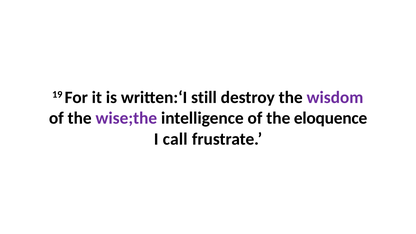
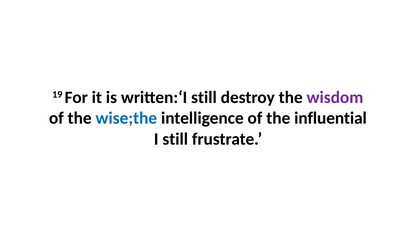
wise;the colour: purple -> blue (126, 118)
eloquence: eloquence -> influential (331, 118)
I call: call -> still (175, 139)
